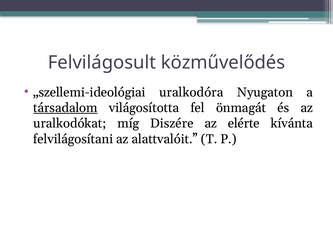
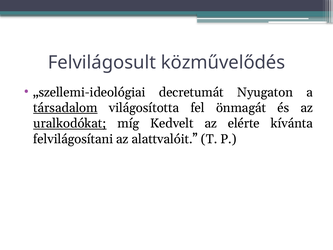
uralkodóra: uralkodóra -> decretumát (191, 92)
uralkodókat underline: none -> present (70, 123)
Diszére: Diszére -> Kedvelt (172, 123)
